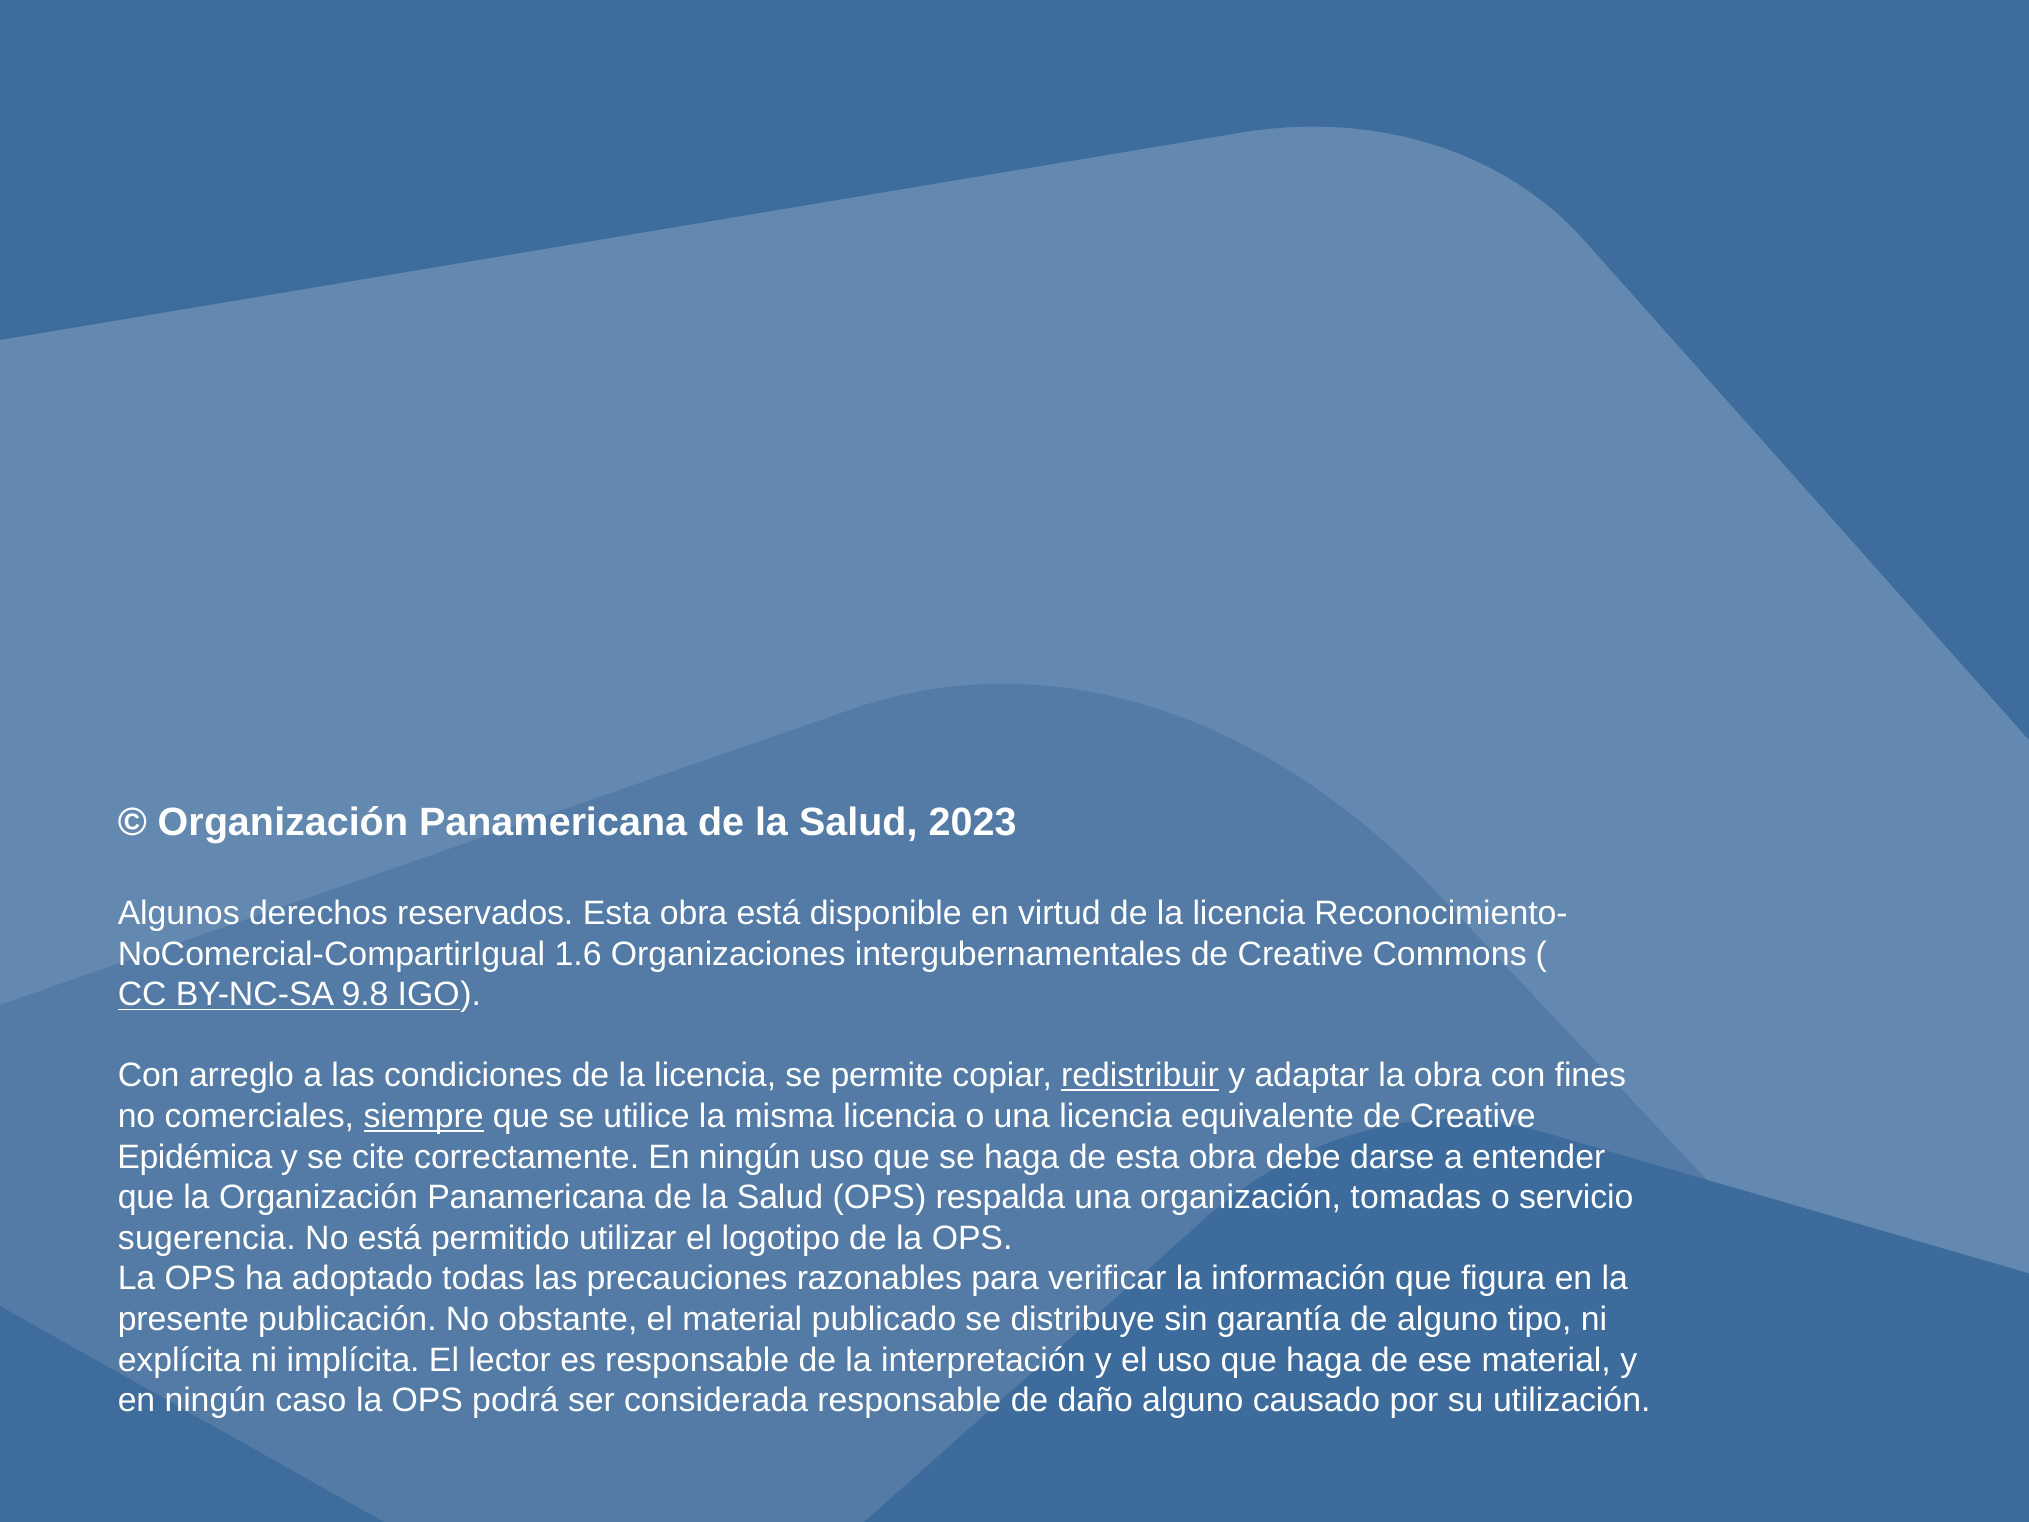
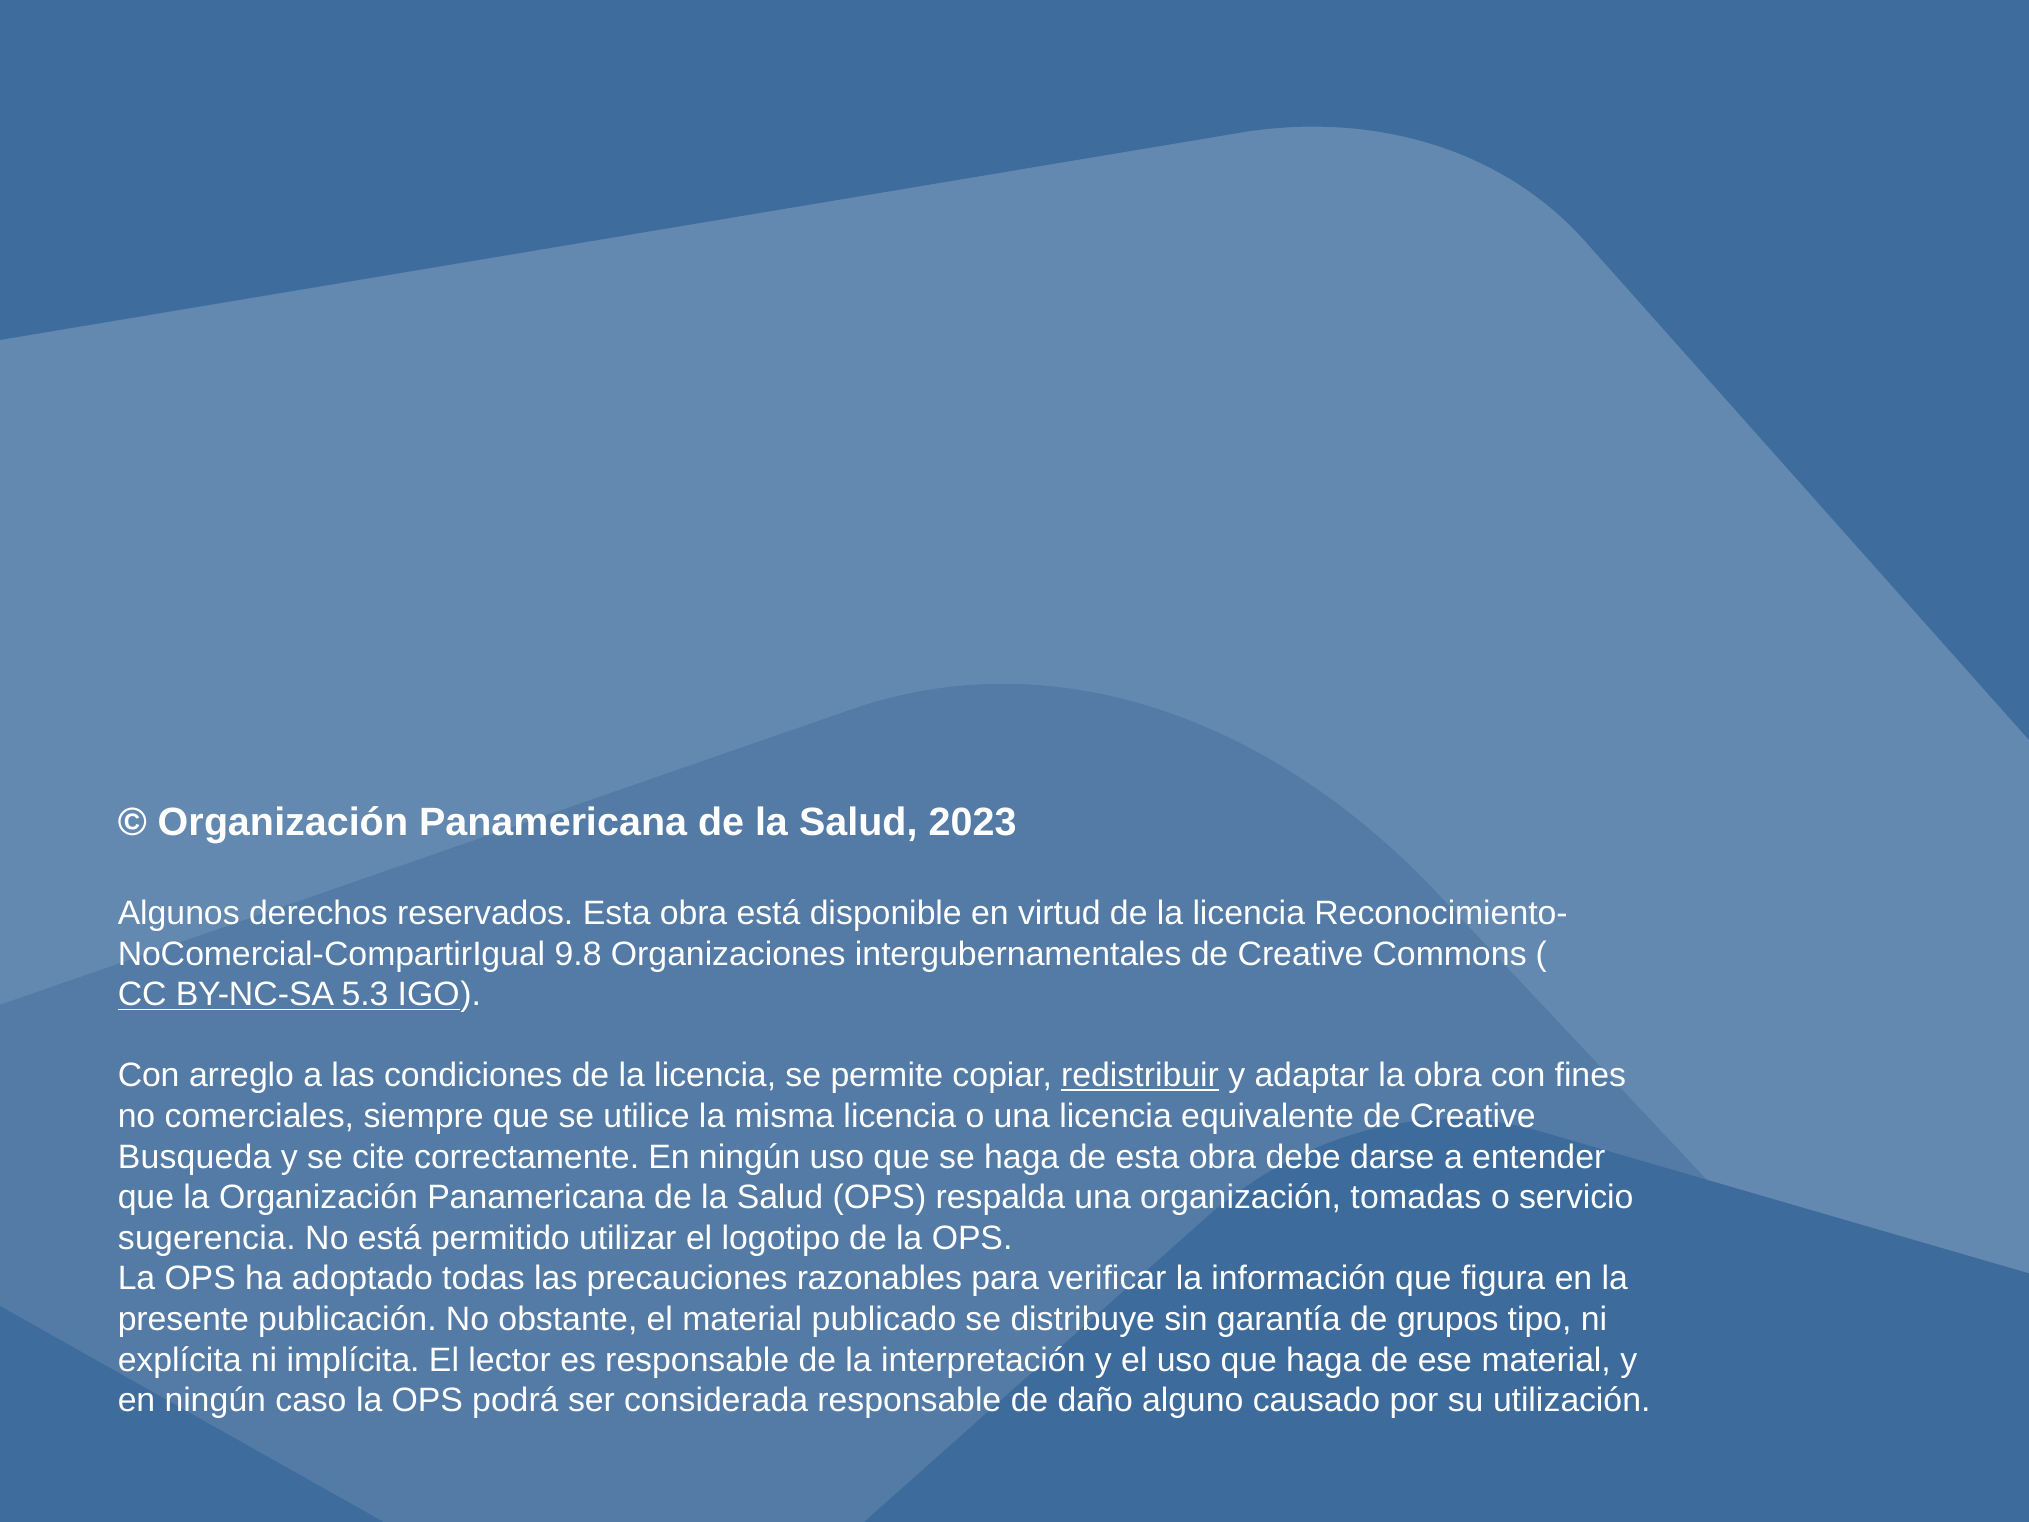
1.6: 1.6 -> 9.8 (578, 954)
9.8: 9.8 -> 5.3 (365, 994)
siempre underline: present -> none (424, 1116)
Epidémica: Epidémica -> Busqueda (195, 1157)
de alguno: alguno -> grupos (1448, 1319)
